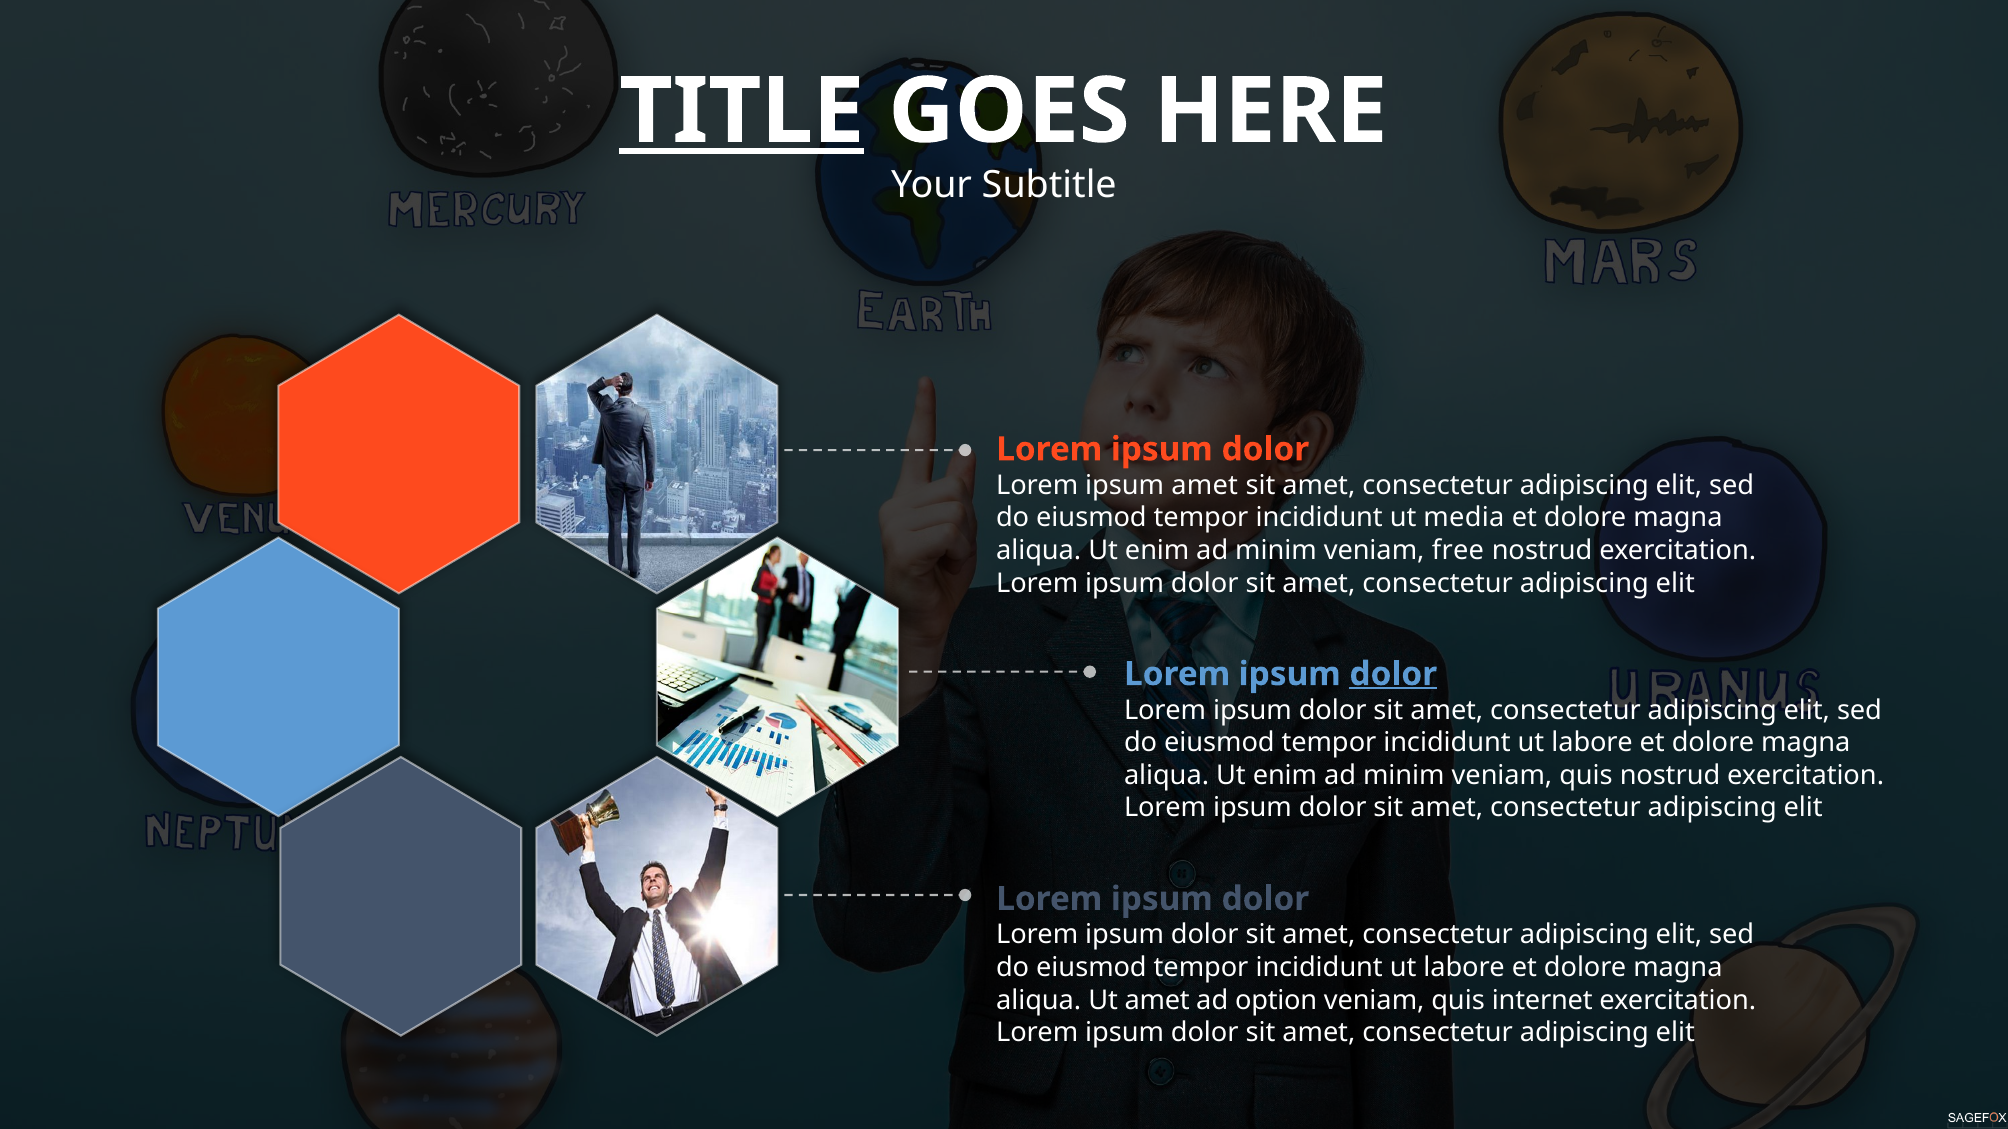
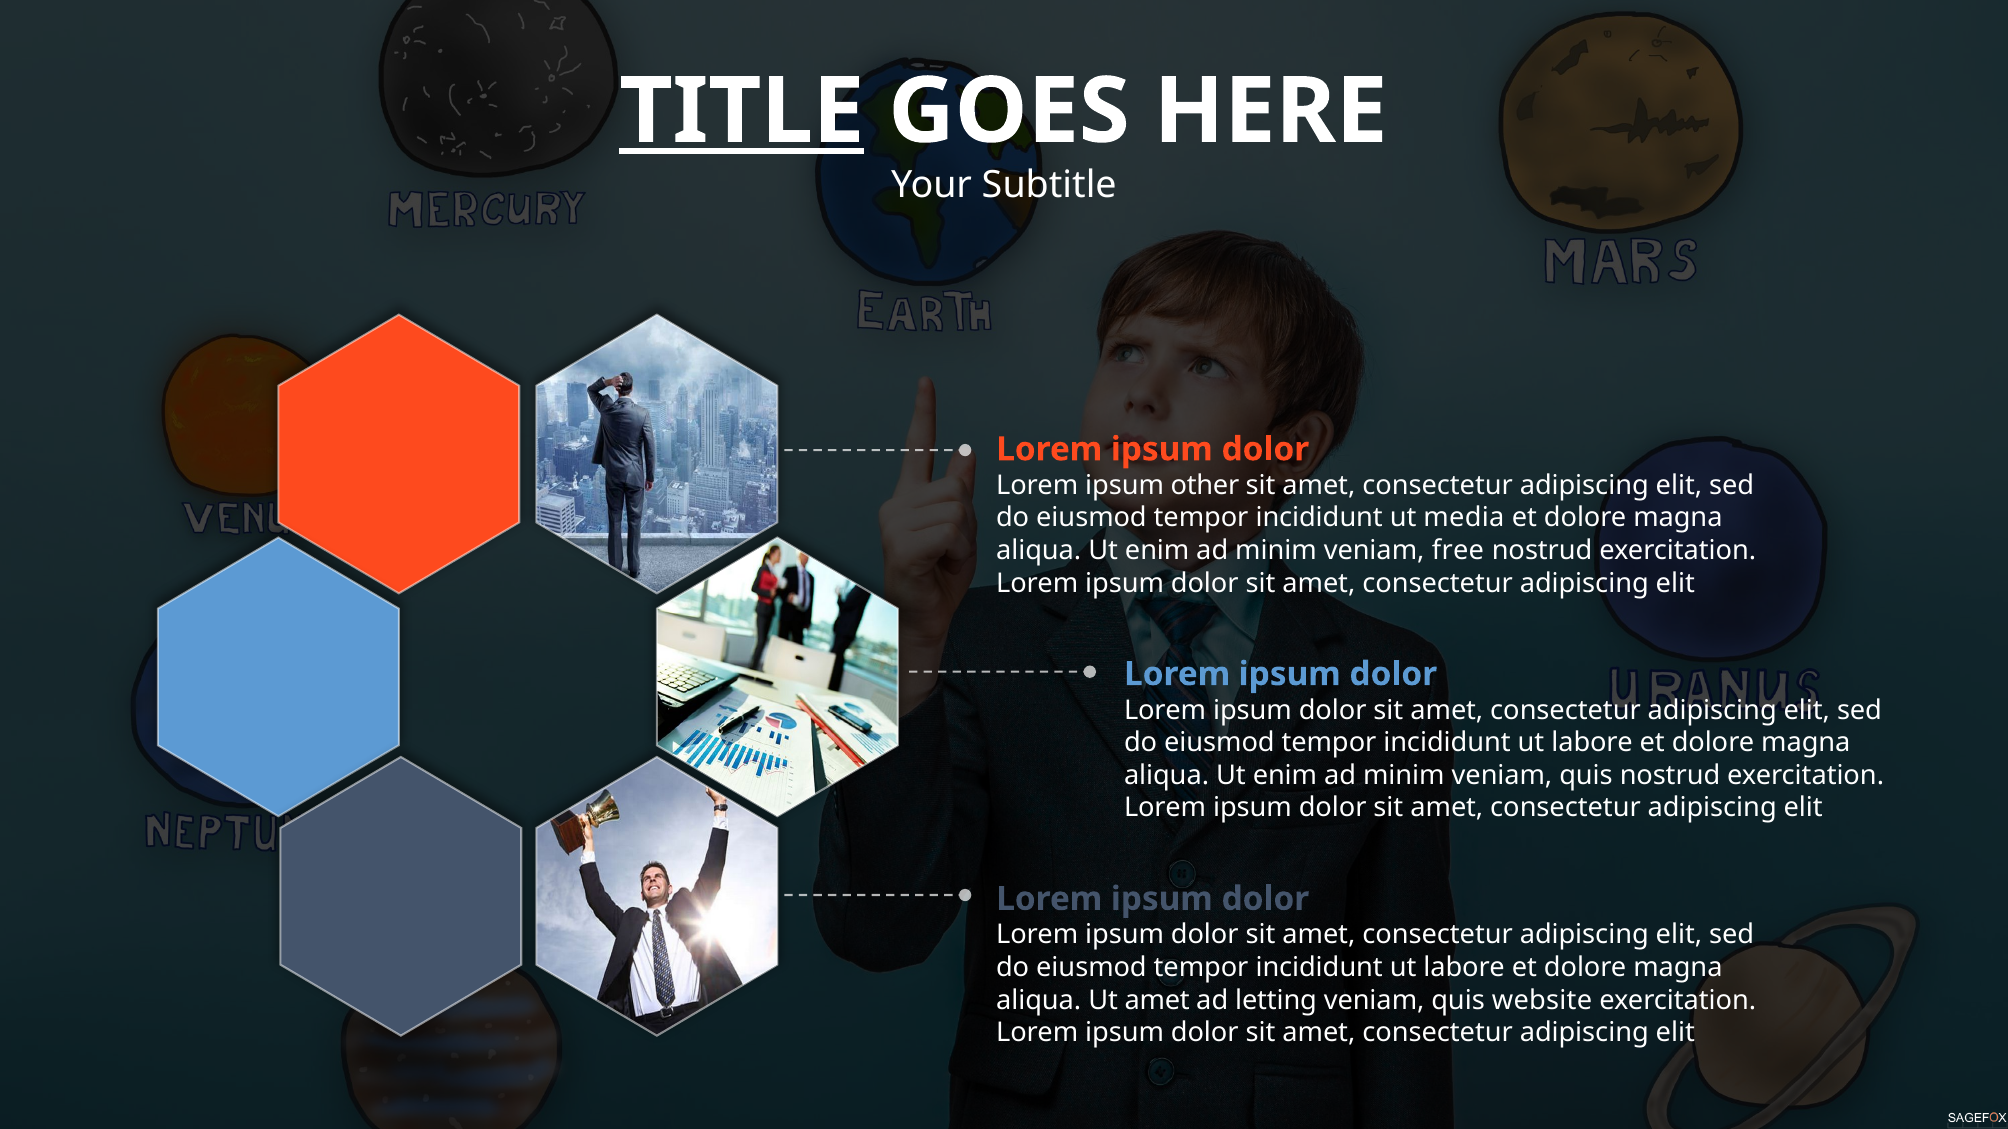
ipsum amet: amet -> other (1205, 485)
dolor underline: present -> none (1393, 674)
option: option -> letting (1276, 1001)
internet: internet -> website (1542, 1001)
